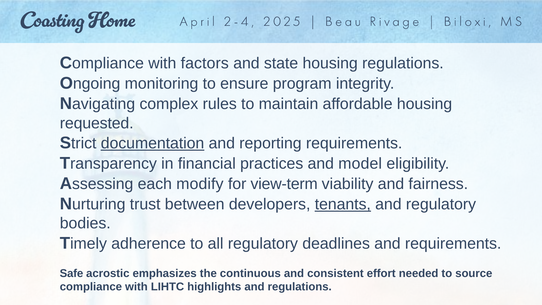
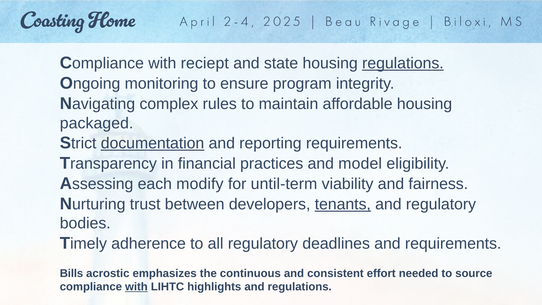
factors: factors -> reciept (205, 63)
regulations underline: none -> present (403, 63)
requested: requested -> packaged (97, 123)
view-term: view-term -> until-term (284, 184)
Safe: Safe -> Bills (71, 273)
with underline: none -> present (136, 287)
